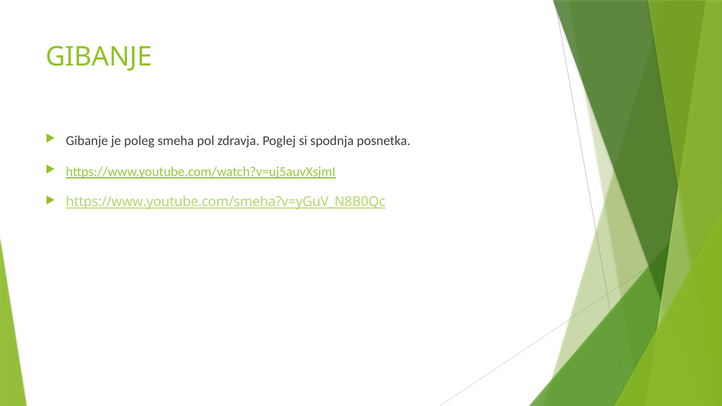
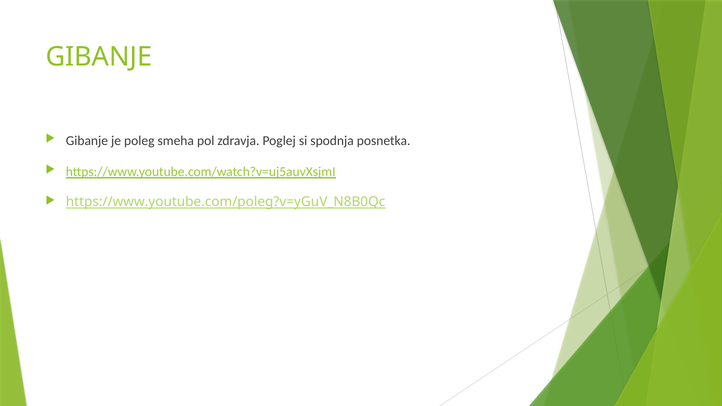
https://www.youtube.com/smeha?v=yGuV_N8B0Qc: https://www.youtube.com/smeha?v=yGuV_N8B0Qc -> https://www.youtube.com/poleg?v=yGuV_N8B0Qc (226, 202)
